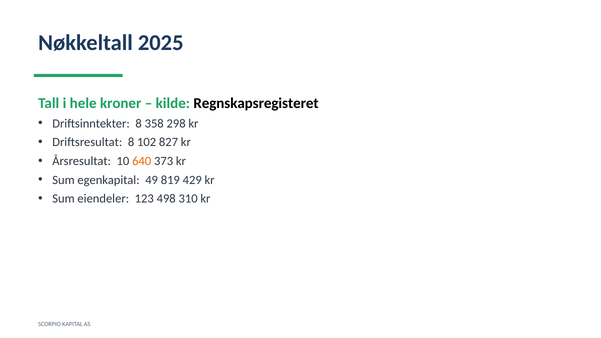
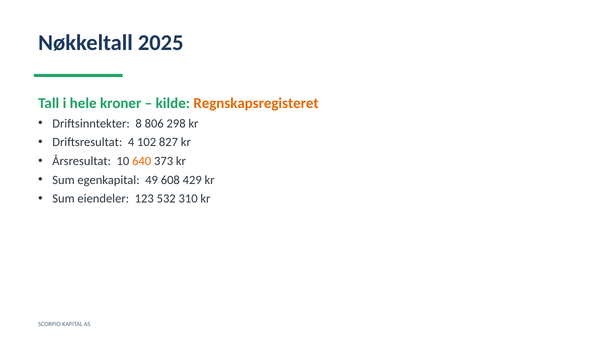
Regnskapsregisteret colour: black -> orange (256, 103)
358: 358 -> 806 (154, 124)
Driftsresultat 8: 8 -> 4 (131, 142)
819: 819 -> 608 (170, 180)
498: 498 -> 532 (166, 199)
